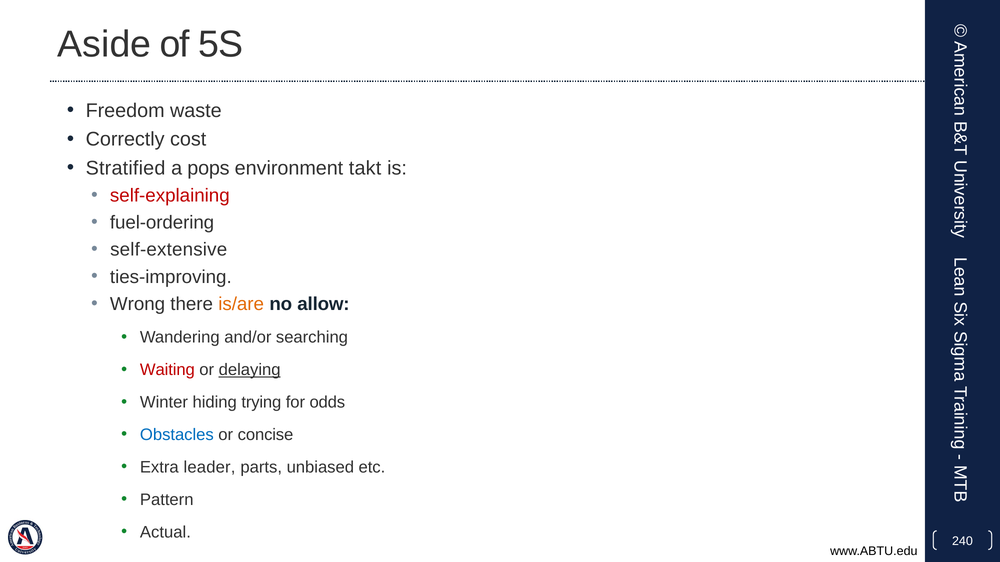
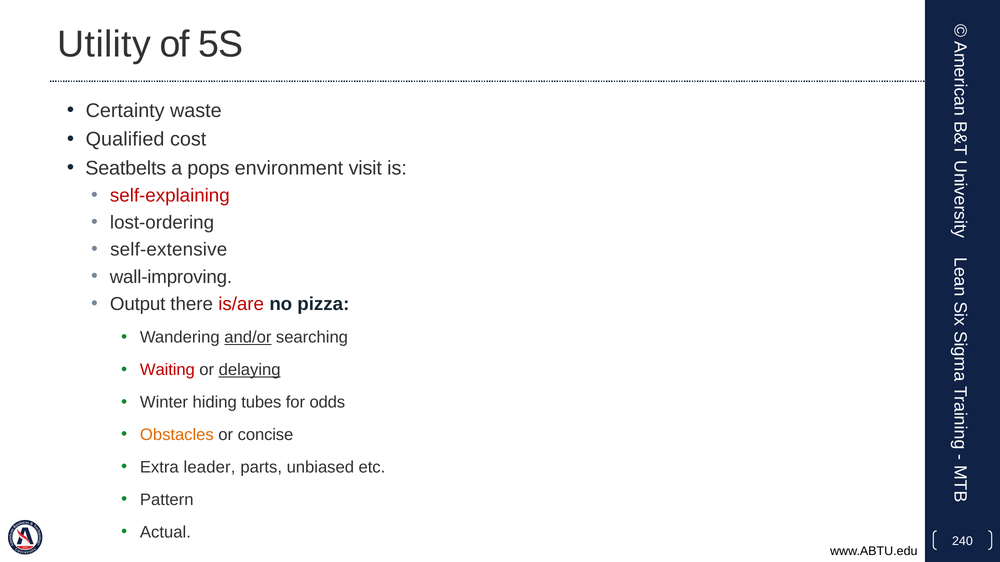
Aside: Aside -> Utility (104, 44)
Freedom: Freedom -> Certainty (125, 111)
Correctly: Correctly -> Qualified (125, 139)
Stratified: Stratified -> Seatbelts (126, 168)
takt: takt -> visit (365, 168)
fuel-ordering: fuel-ordering -> lost-ordering (162, 223)
ties-improving: ties-improving -> wall-improving (171, 277)
Wrong: Wrong -> Output (138, 304)
is/are colour: orange -> red (241, 304)
allow: allow -> pizza (323, 304)
and/or underline: none -> present (248, 338)
trying: trying -> tubes (261, 403)
Obstacles colour: blue -> orange (177, 435)
